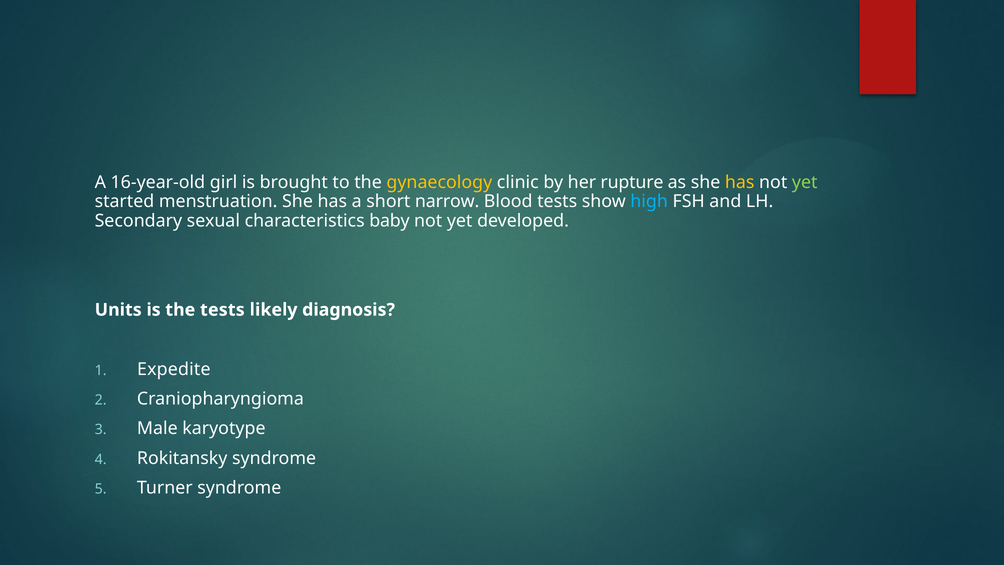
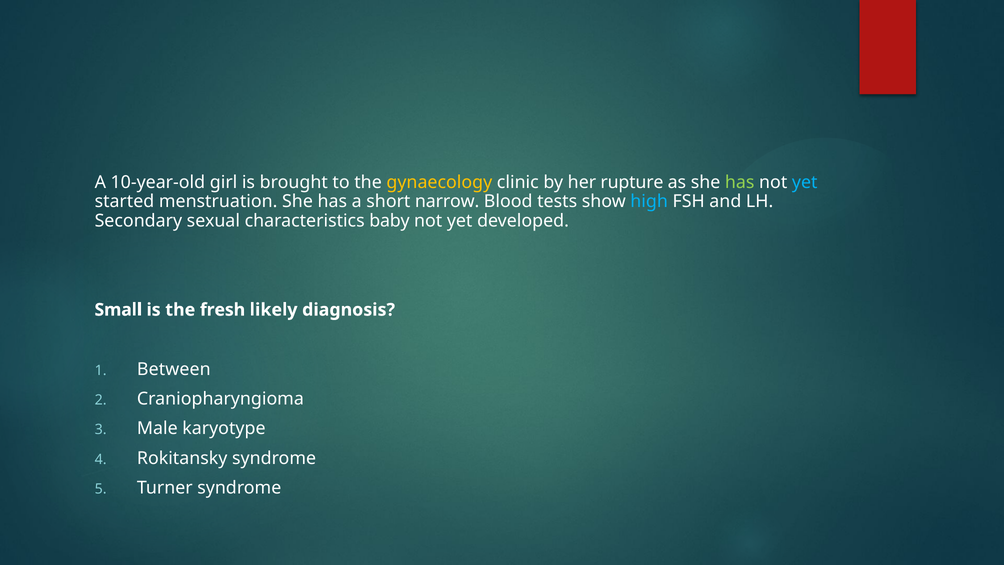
16-year-old: 16-year-old -> 10-year-old (158, 182)
has colour: yellow -> light green (740, 182)
yet colour: light green -> light blue (805, 182)
Units: Units -> Small (118, 310)
the tests: tests -> fresh (223, 310)
Expedite: Expedite -> Between (174, 369)
